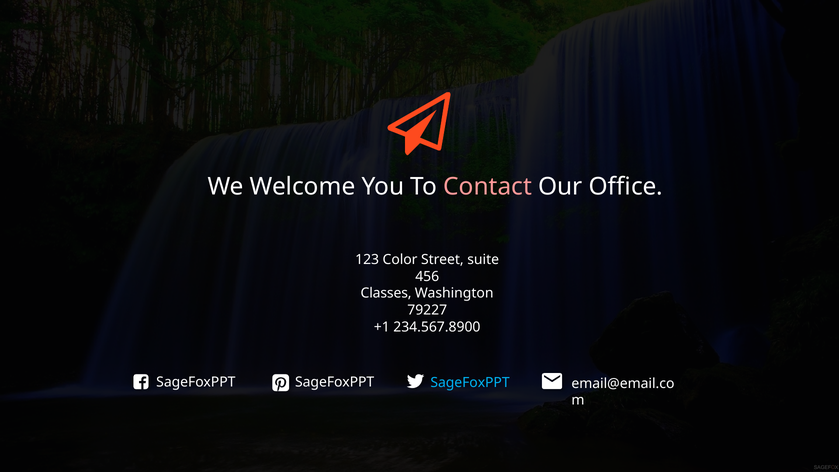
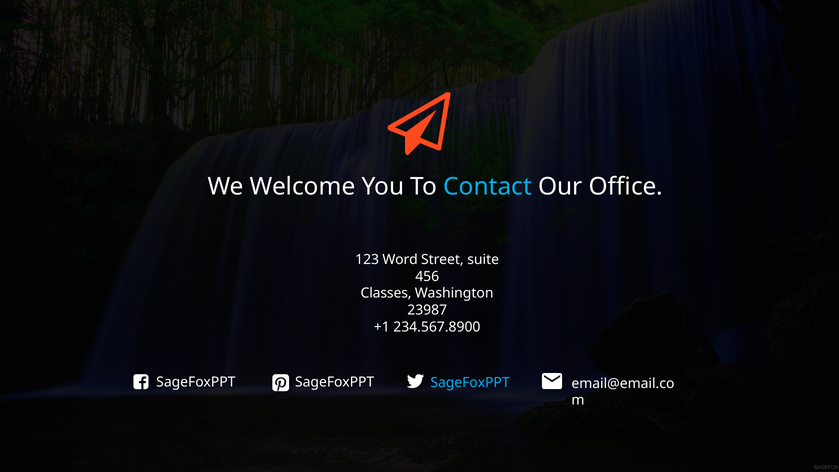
Contact colour: pink -> light blue (488, 186)
Color: Color -> Word (400, 260)
79227: 79227 -> 23987 (427, 310)
